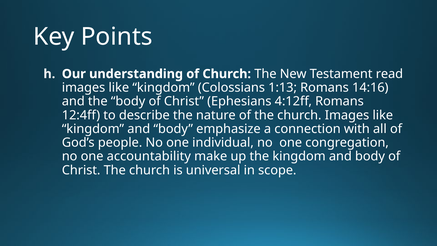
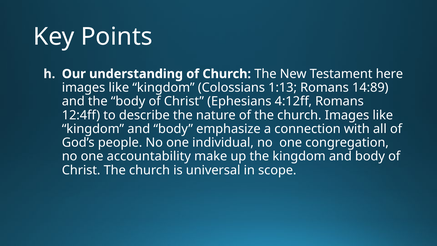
read: read -> here (389, 74)
14:16: 14:16 -> 14:89 (370, 88)
